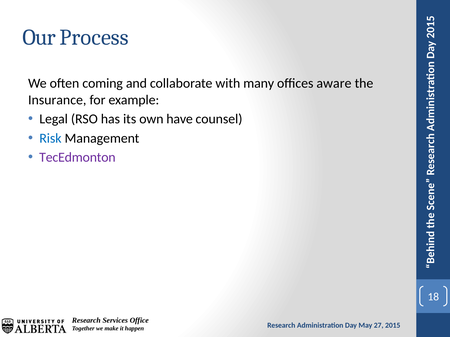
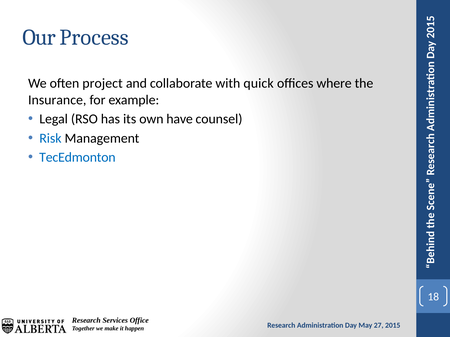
coming: coming -> project (103, 83)
many: many -> quick (259, 83)
aware: aware -> where (334, 83)
TecEdmonton colour: purple -> blue (77, 158)
